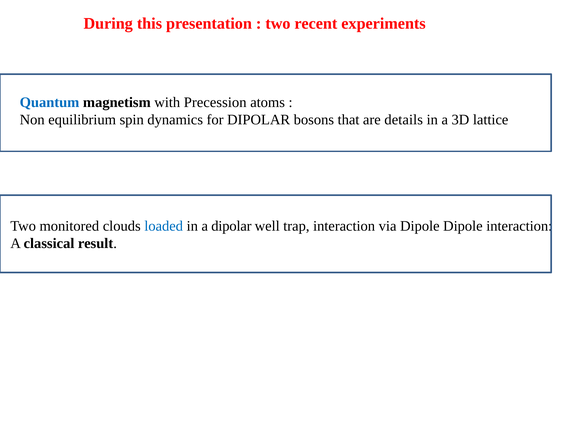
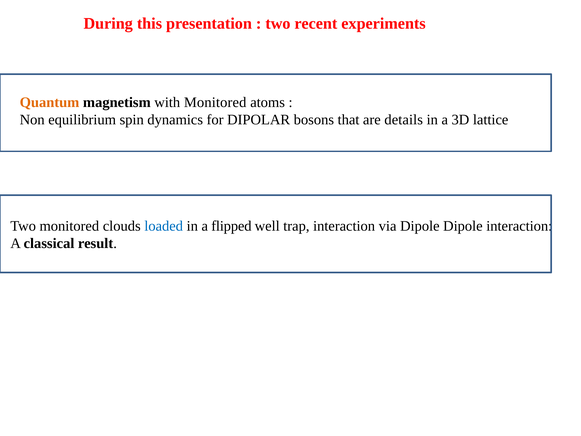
Quantum colour: blue -> orange (50, 102)
with Precession: Precession -> Monitored (215, 102)
a dipolar: dipolar -> flipped (231, 226)
